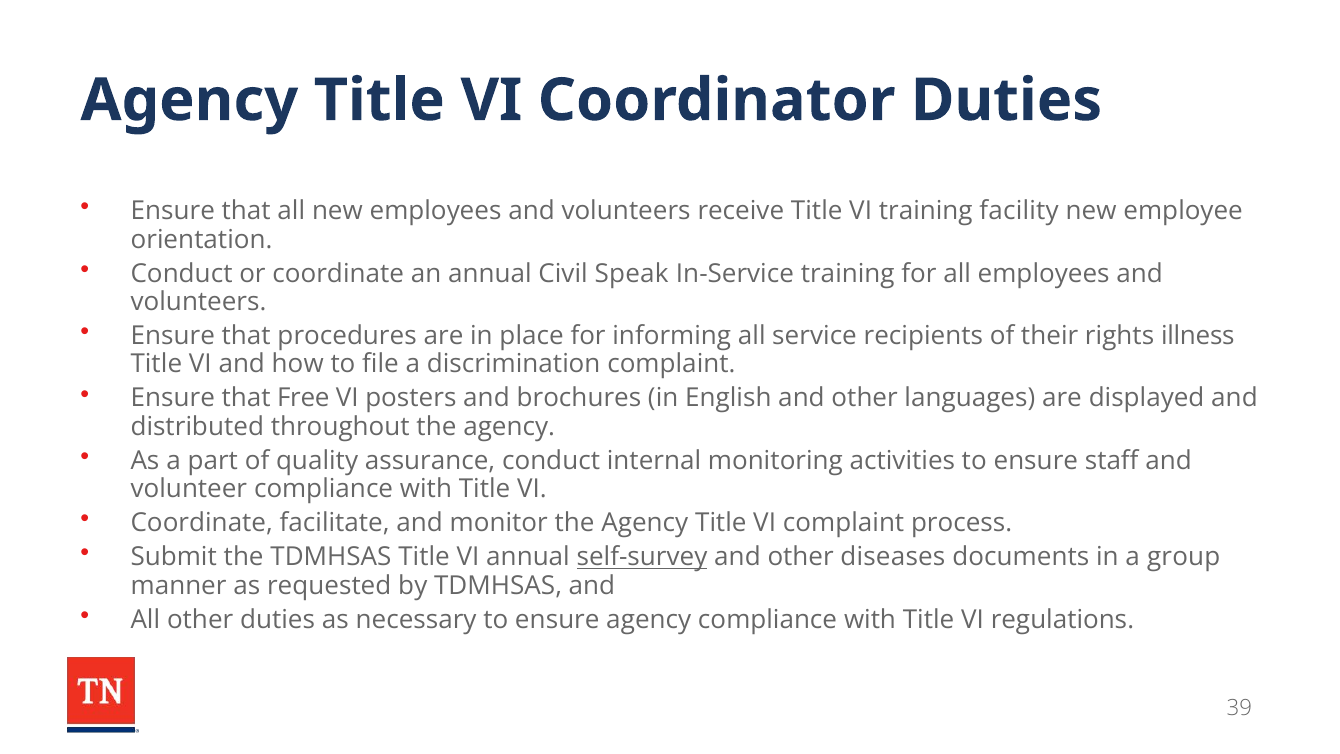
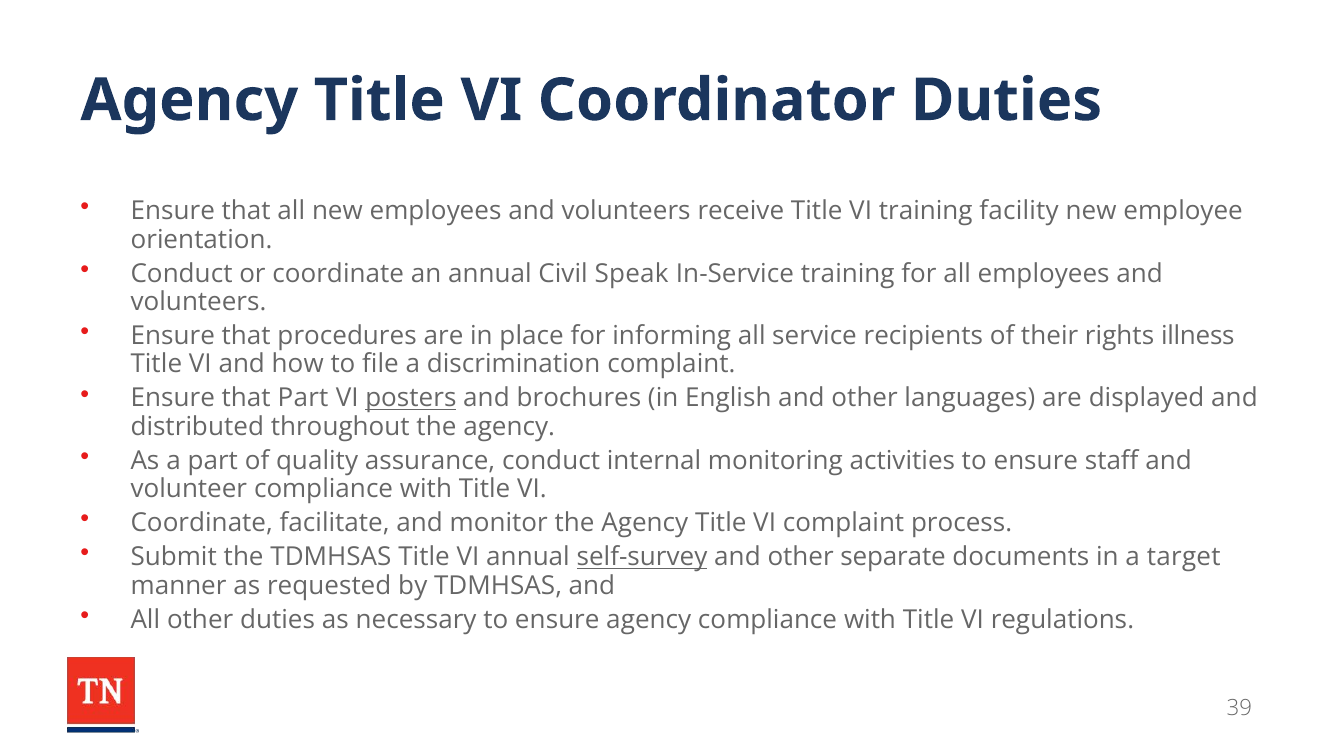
that Free: Free -> Part (303, 398)
posters underline: none -> present (411, 398)
diseases: diseases -> separate (893, 557)
group: group -> target (1184, 557)
